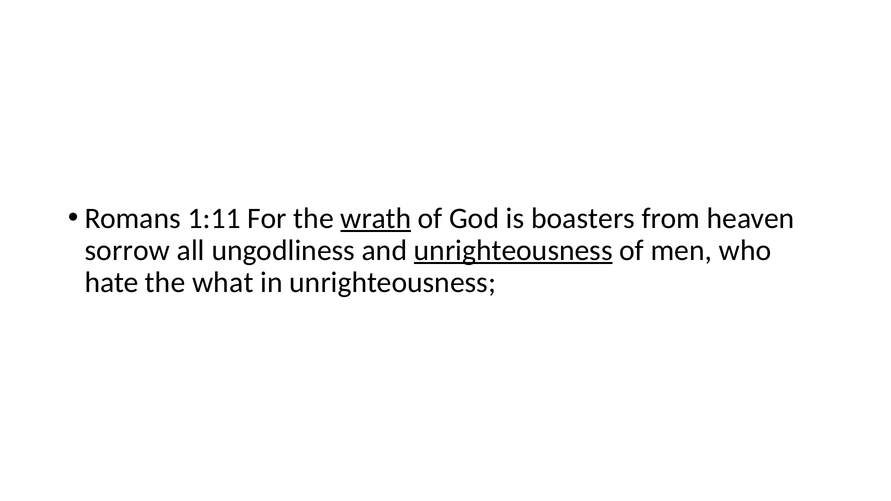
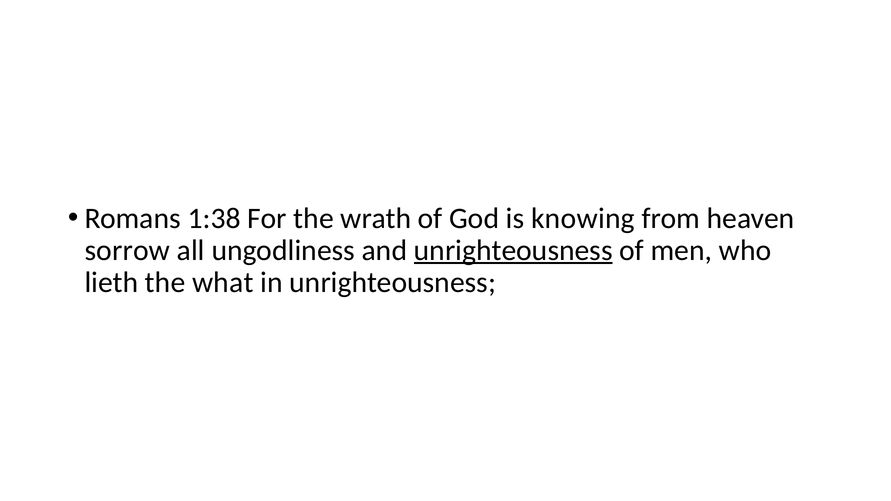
1:11: 1:11 -> 1:38 (214, 218)
wrath underline: present -> none (376, 218)
boasters: boasters -> knowing (583, 218)
hate: hate -> lieth (111, 282)
